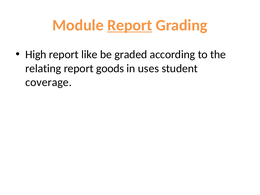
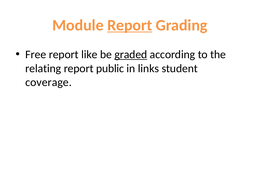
High: High -> Free (36, 55)
graded underline: none -> present (131, 55)
goods: goods -> public (110, 68)
uses: uses -> links (148, 68)
